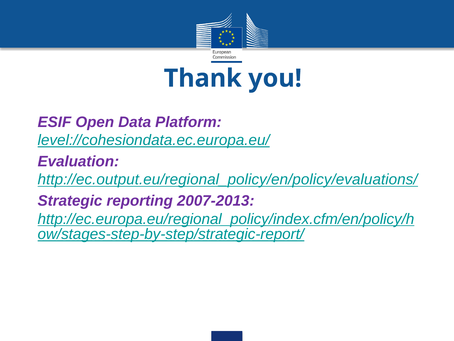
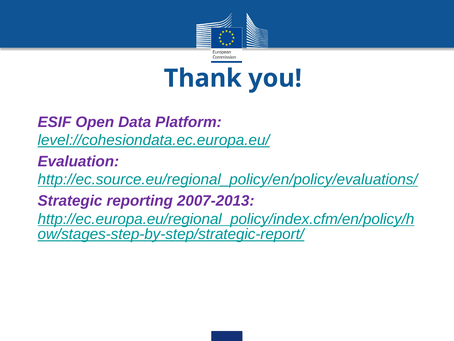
http://ec.output.eu/regional_policy/en/policy/evaluations/: http://ec.output.eu/regional_policy/en/policy/evaluations/ -> http://ec.source.eu/regional_policy/en/policy/evaluations/ (228, 179)
